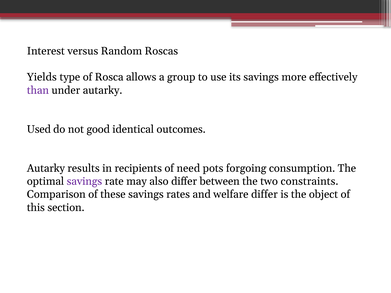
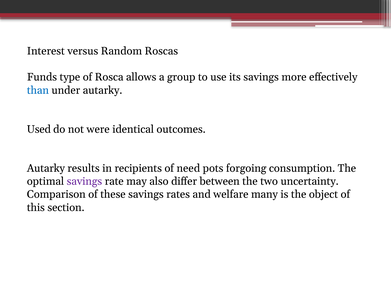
Yields: Yields -> Funds (42, 77)
than colour: purple -> blue (38, 90)
good: good -> were (98, 129)
constraints: constraints -> uncertainty (310, 182)
welfare differ: differ -> many (264, 195)
